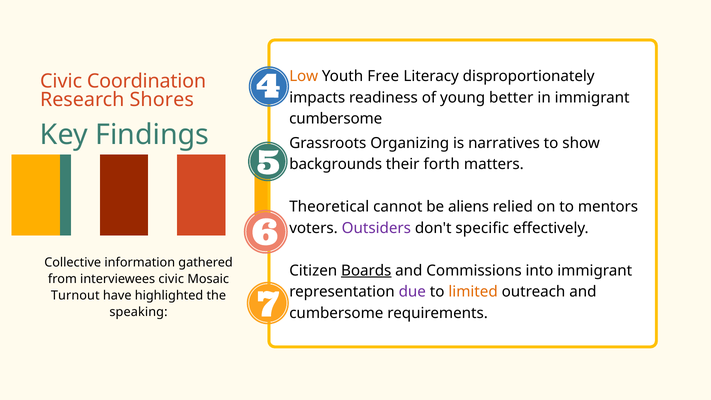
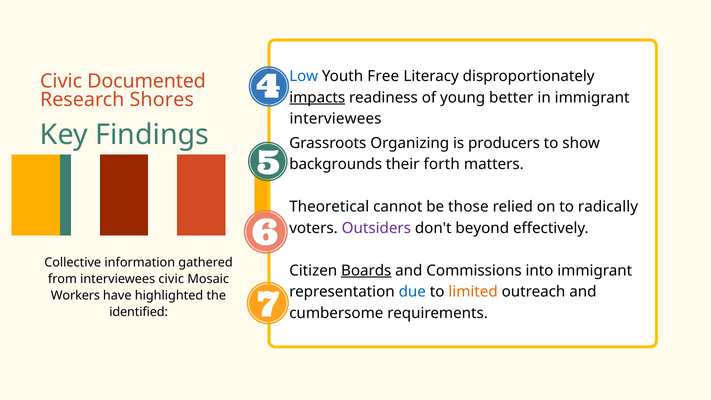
Low colour: orange -> blue (304, 76)
Coordination: Coordination -> Documented (147, 81)
impacts underline: none -> present (317, 98)
cumbersome: cumbersome -> interviewees (336, 119)
narratives: narratives -> producers (504, 143)
aliens: aliens -> those (468, 207)
mentors: mentors -> radically (608, 207)
specific: specific -> beyond (482, 228)
due colour: purple -> blue (412, 292)
Turnout: Turnout -> Workers (75, 296)
speaking: speaking -> identified (139, 312)
